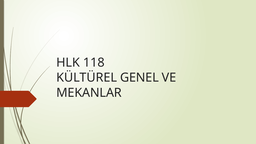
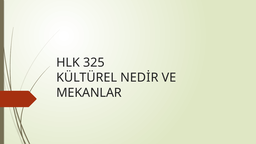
118: 118 -> 325 (94, 63)
GENEL: GENEL -> NEDİR (139, 78)
